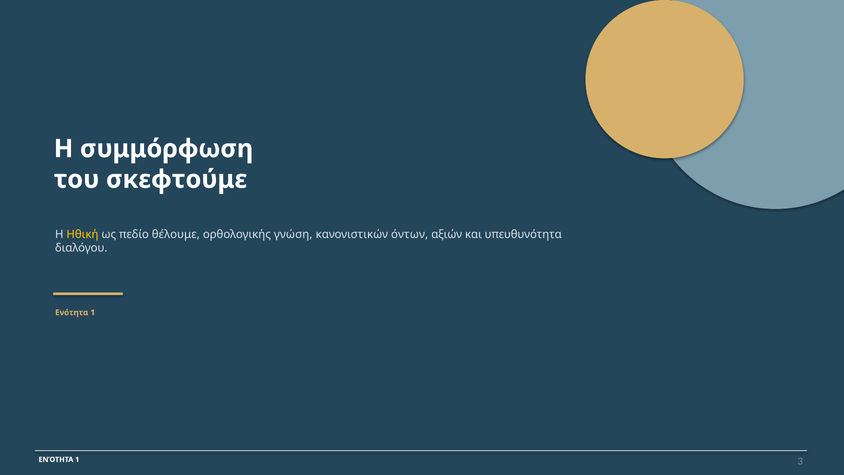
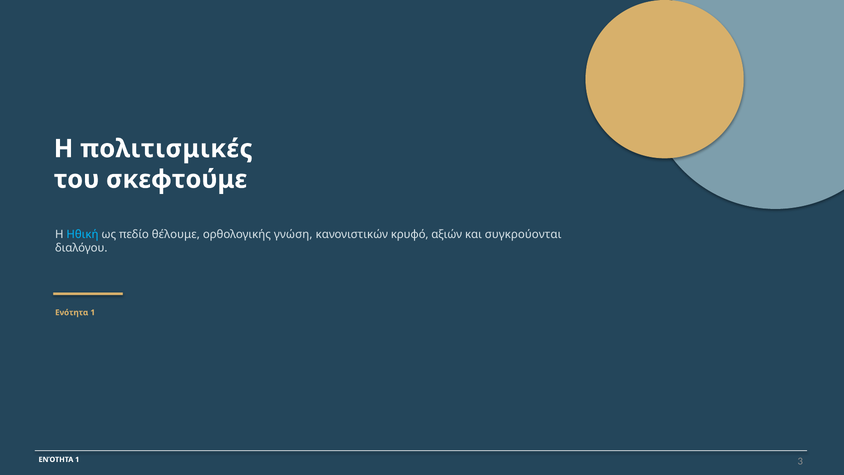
συμμόρφωση: συμμόρφωση -> πολιτισμικές (166, 149)
Ηθική colour: yellow -> light blue (82, 234)
όντων: όντων -> κρυφό (410, 234)
υπευθυνότητα: υπευθυνότητα -> συγκρούονται (523, 234)
